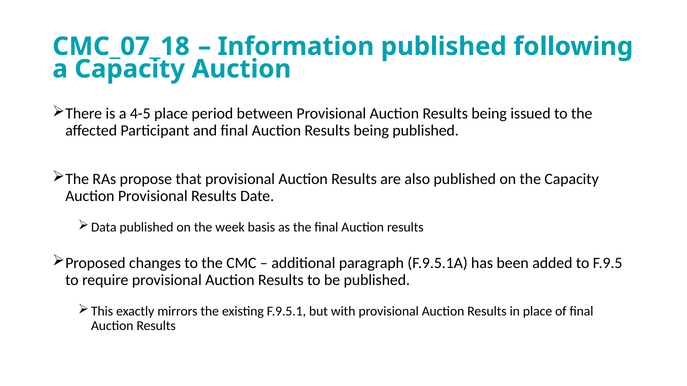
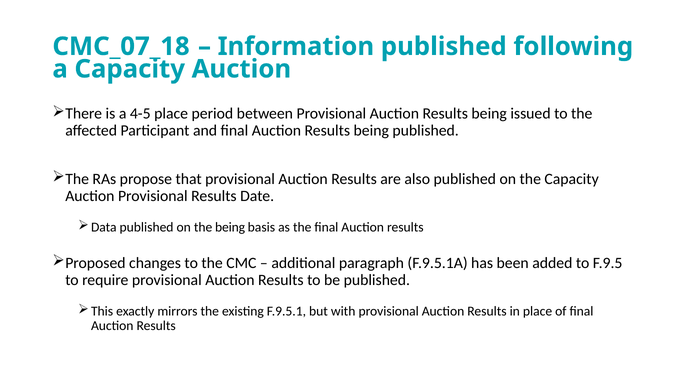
the week: week -> being (230, 227)
